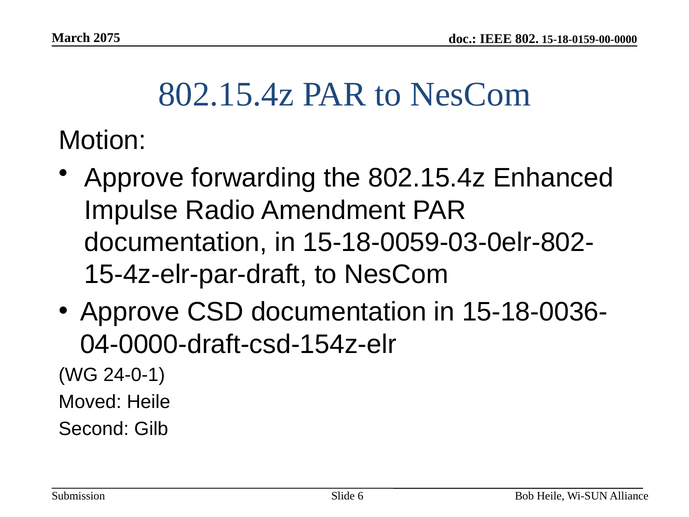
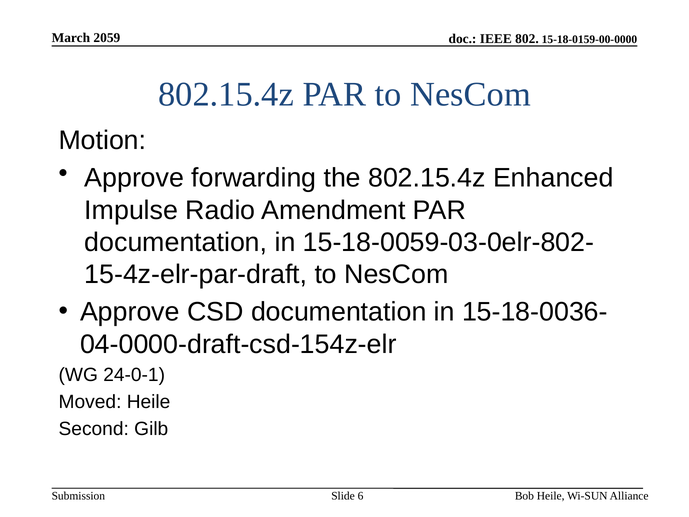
2075: 2075 -> 2059 (107, 38)
